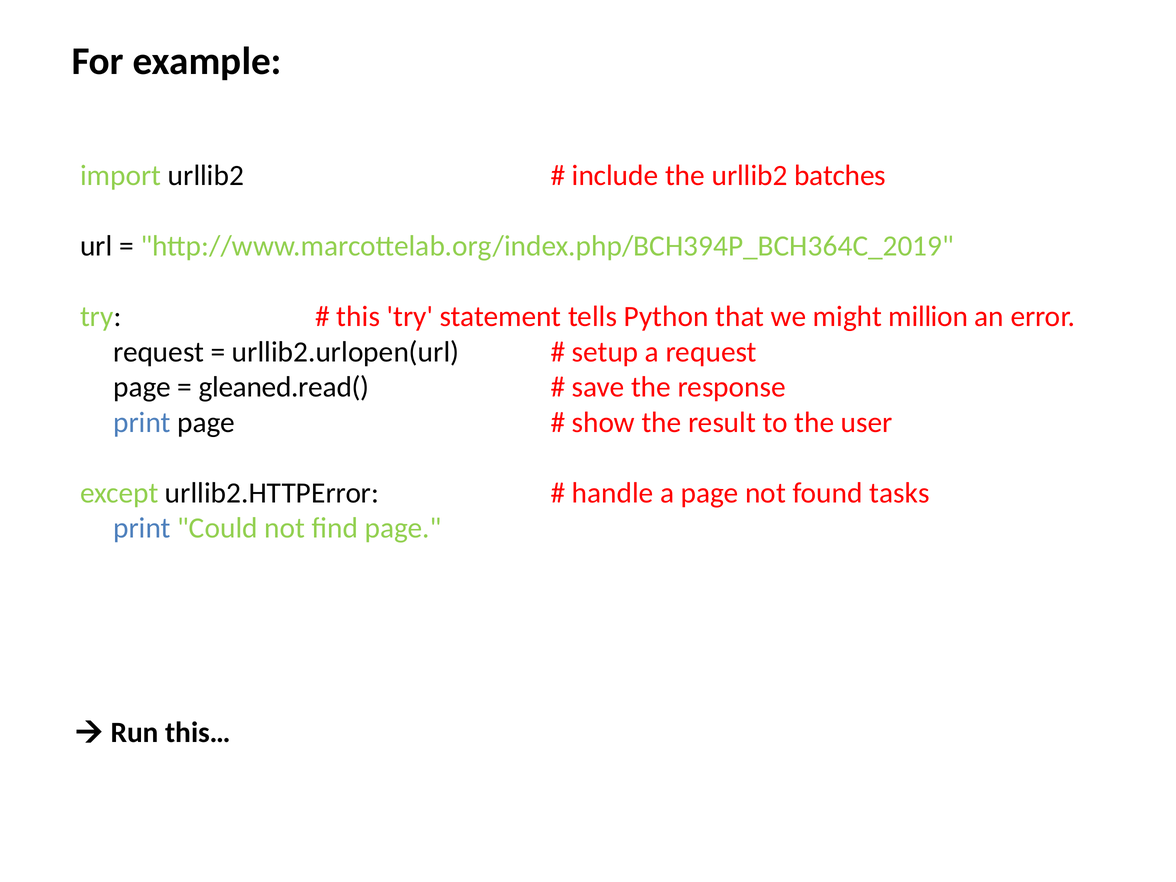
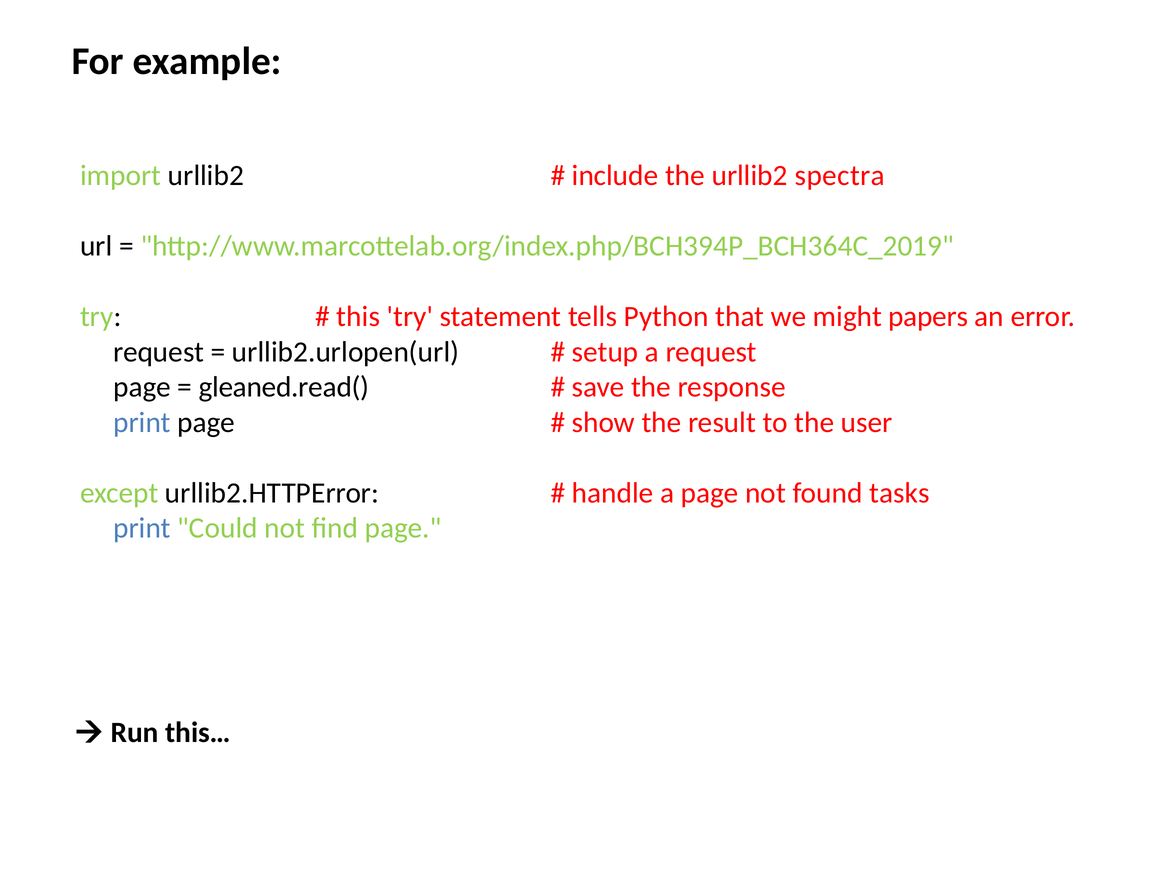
batches: batches -> spectra (840, 175)
million: million -> papers (928, 317)
